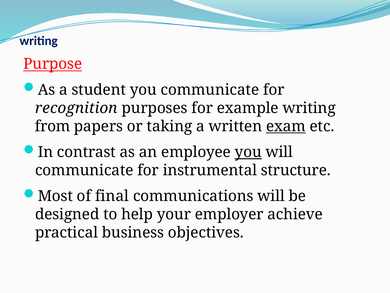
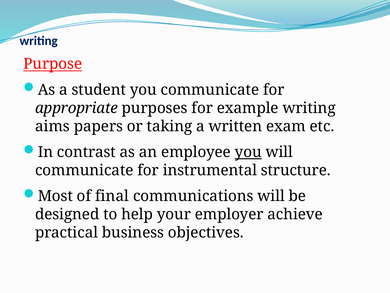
recognition: recognition -> appropriate (76, 108)
from: from -> aims (52, 126)
exam underline: present -> none (286, 126)
